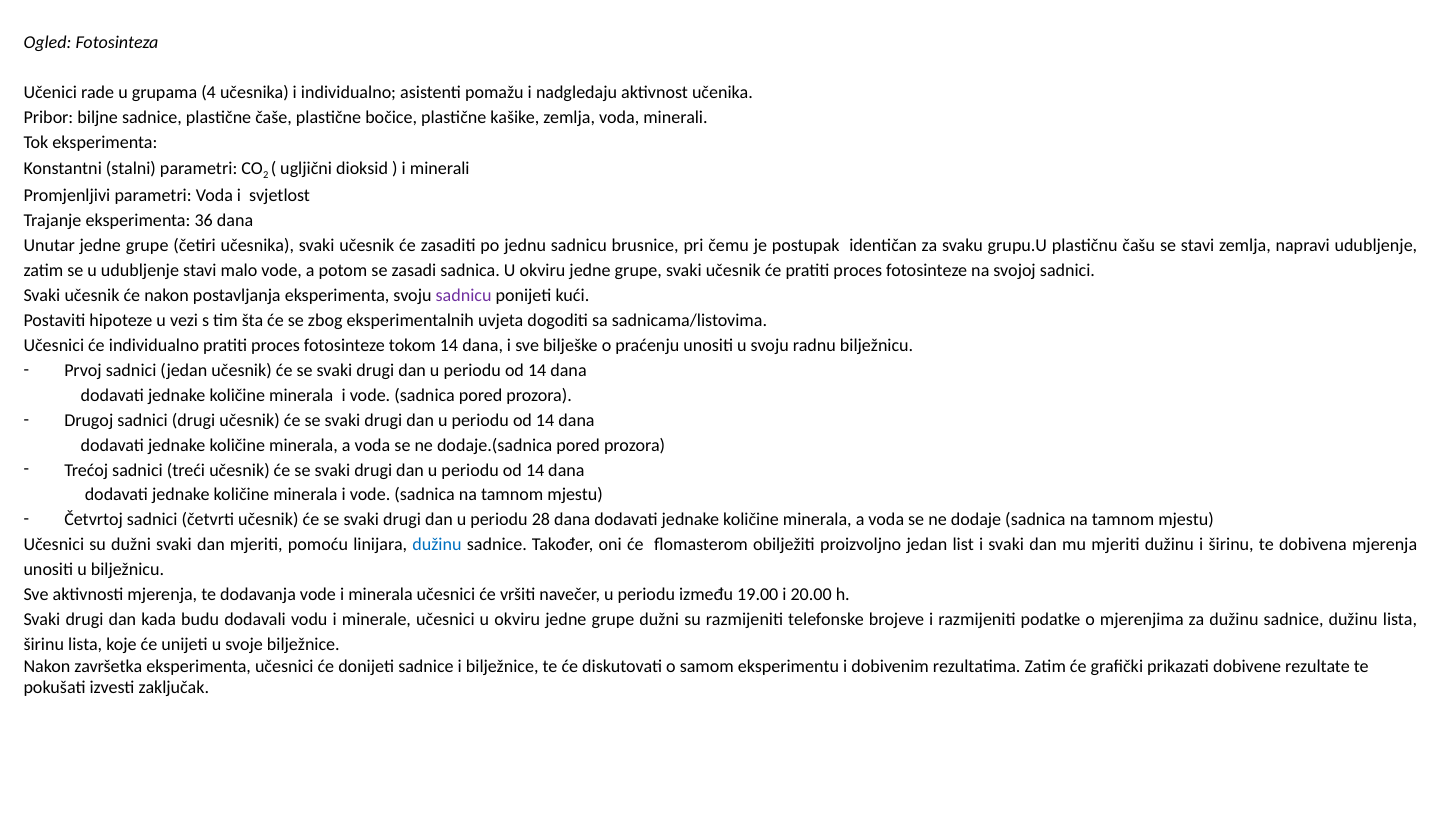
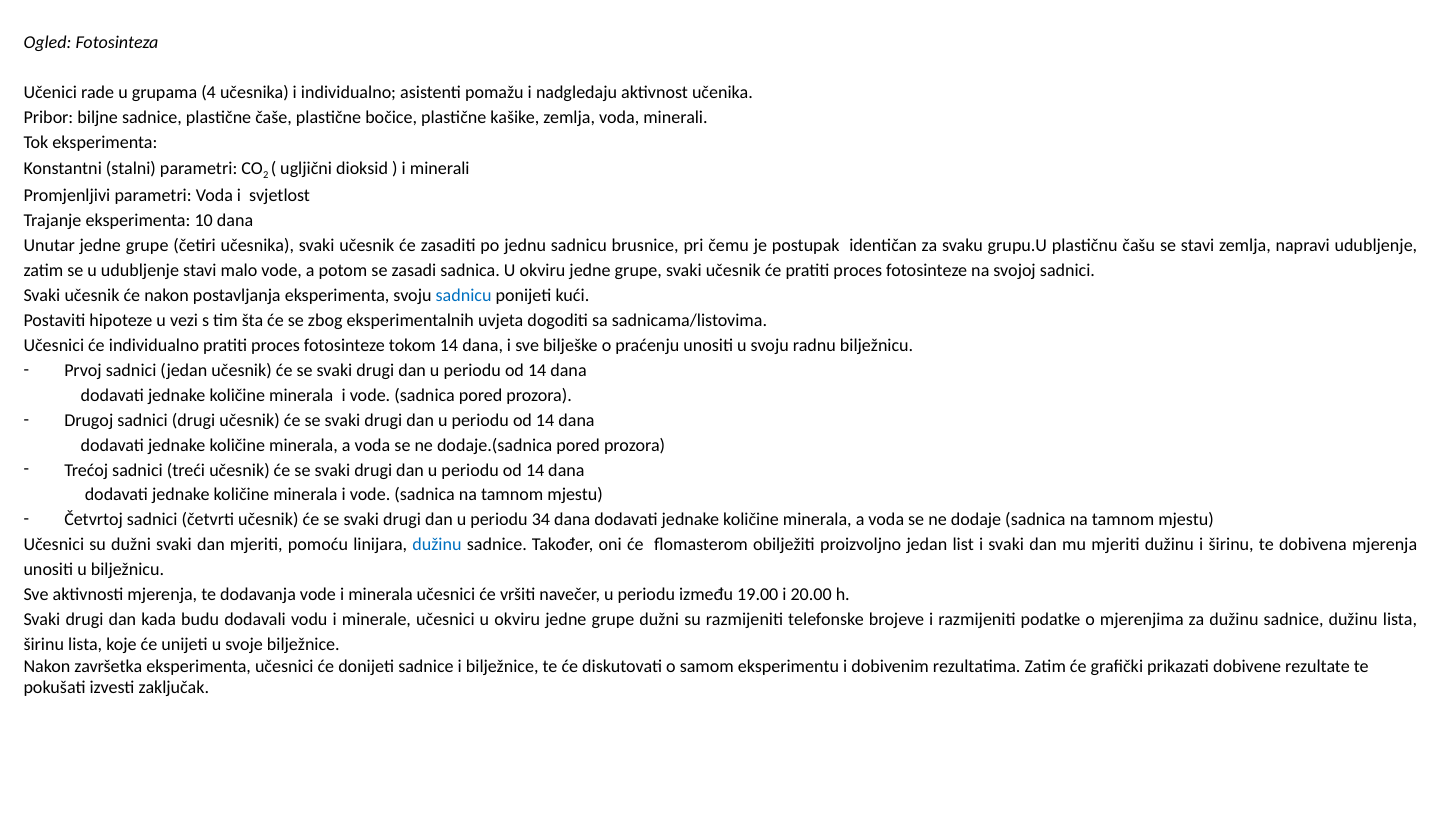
36: 36 -> 10 (204, 221)
sadnicu colour: purple -> blue (464, 296)
28: 28 -> 34 (541, 520)
